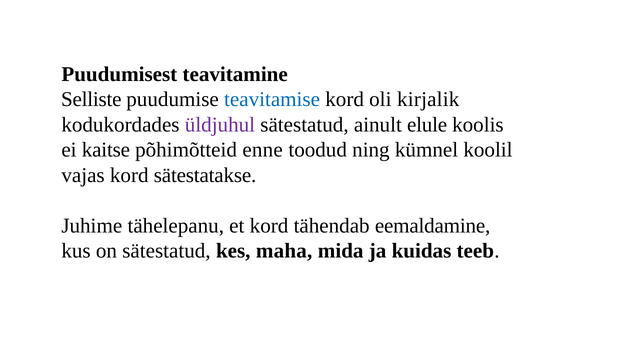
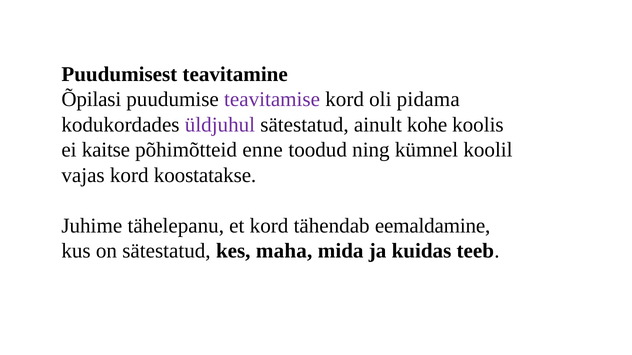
Selliste: Selliste -> Õpilasi (91, 100)
teavitamise colour: blue -> purple (272, 100)
kirjalik: kirjalik -> pidama (428, 100)
elule: elule -> kohe (427, 125)
sätestatakse: sätestatakse -> koostatakse (205, 175)
